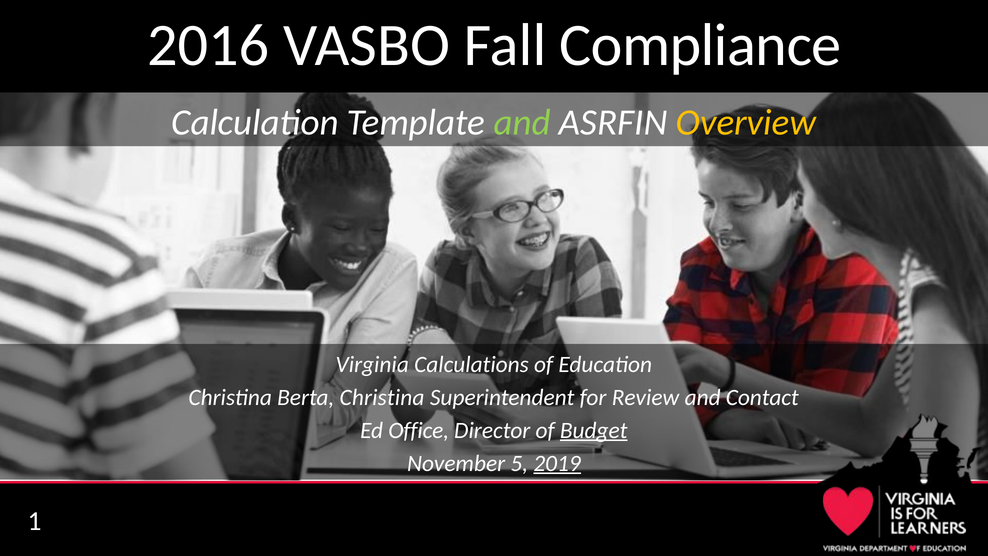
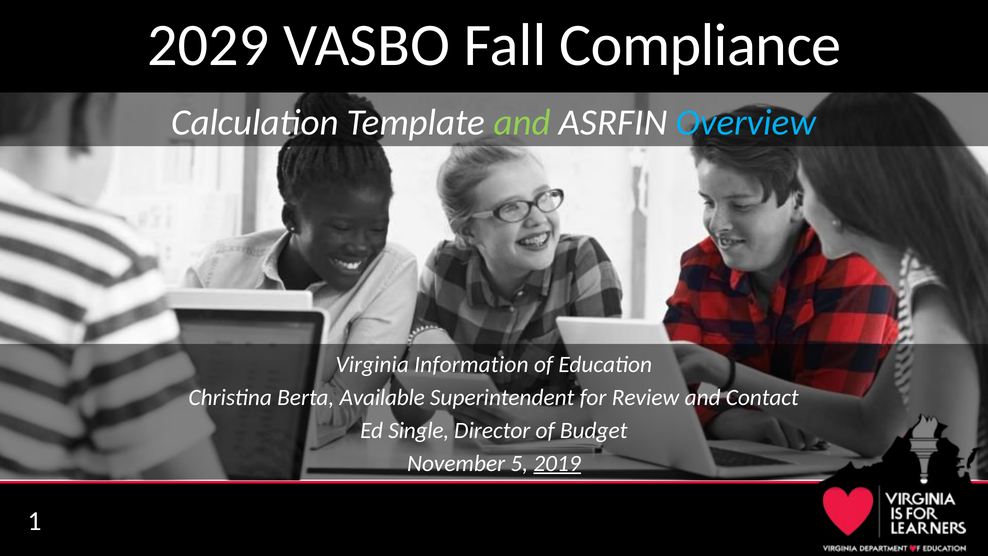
2016: 2016 -> 2029 (208, 45)
Overview colour: yellow -> light blue (746, 123)
Calculations: Calculations -> Information (471, 364)
Berta Christina: Christina -> Available (382, 397)
Office: Office -> Single (419, 430)
Budget underline: present -> none (594, 430)
